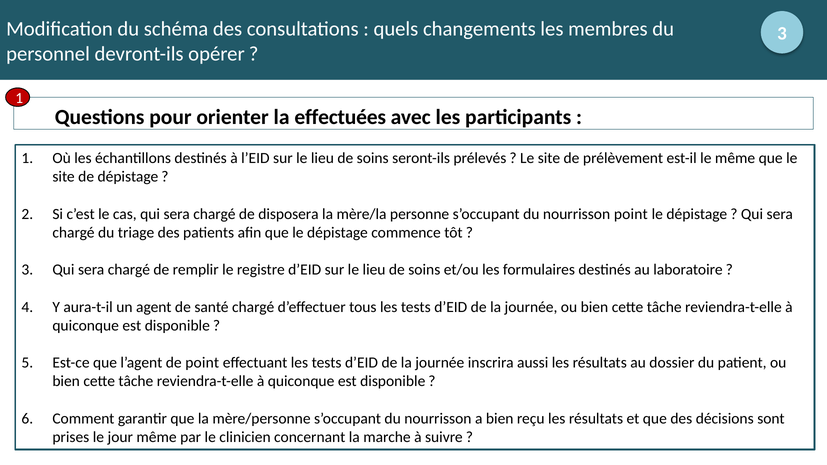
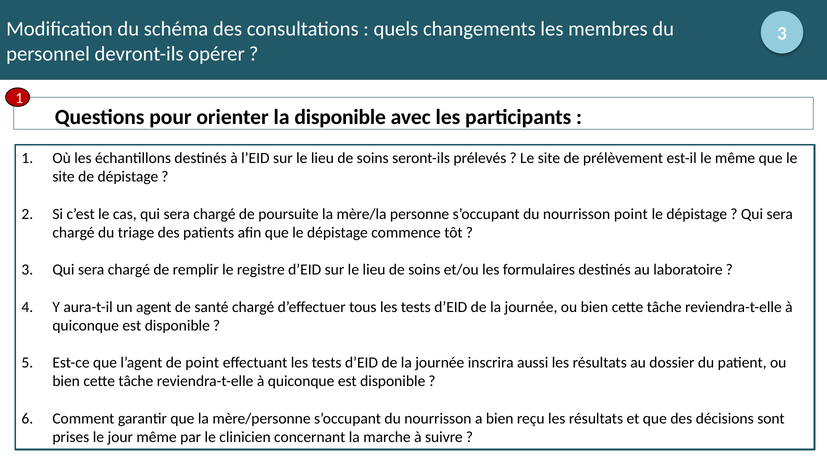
la effectuées: effectuées -> disponible (340, 117)
disposera: disposera -> poursuite (288, 214)
